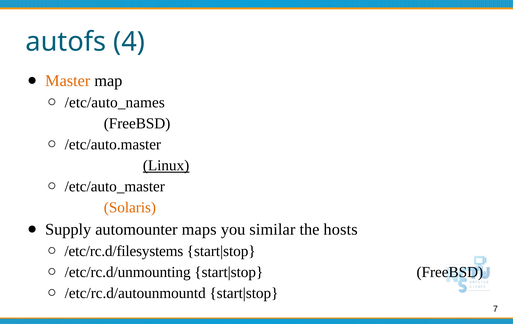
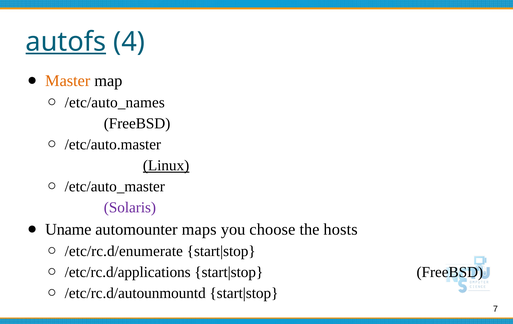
autofs underline: none -> present (66, 42)
Solaris colour: orange -> purple (130, 207)
Supply: Supply -> Uname (68, 229)
similar: similar -> choose (272, 229)
/etc/rc.d/filesystems: /etc/rc.d/filesystems -> /etc/rc.d/enumerate (124, 251)
/etc/rc.d/unmounting: /etc/rc.d/unmounting -> /etc/rc.d/applications (128, 272)
